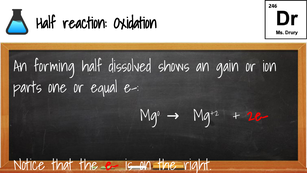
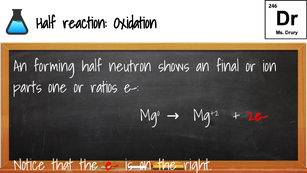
dissolved: dissolved -> neutron (130, 66)
gain: gain -> final (228, 66)
equal: equal -> ratios (104, 88)
